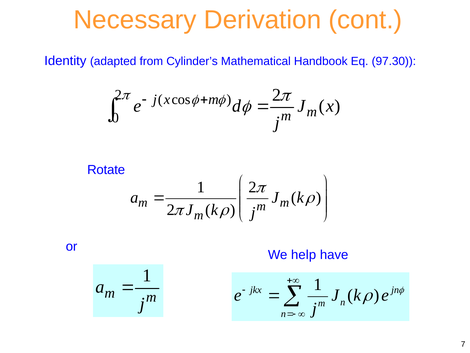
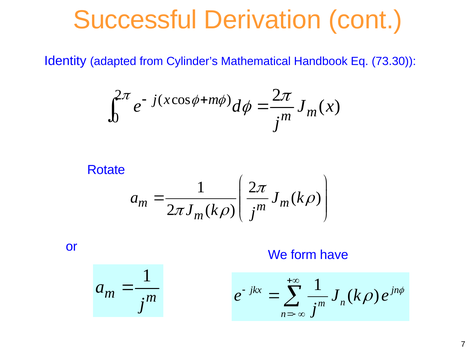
Necessary: Necessary -> Successful (135, 20)
97.30: 97.30 -> 73.30 (394, 61)
help: help -> form (304, 255)
